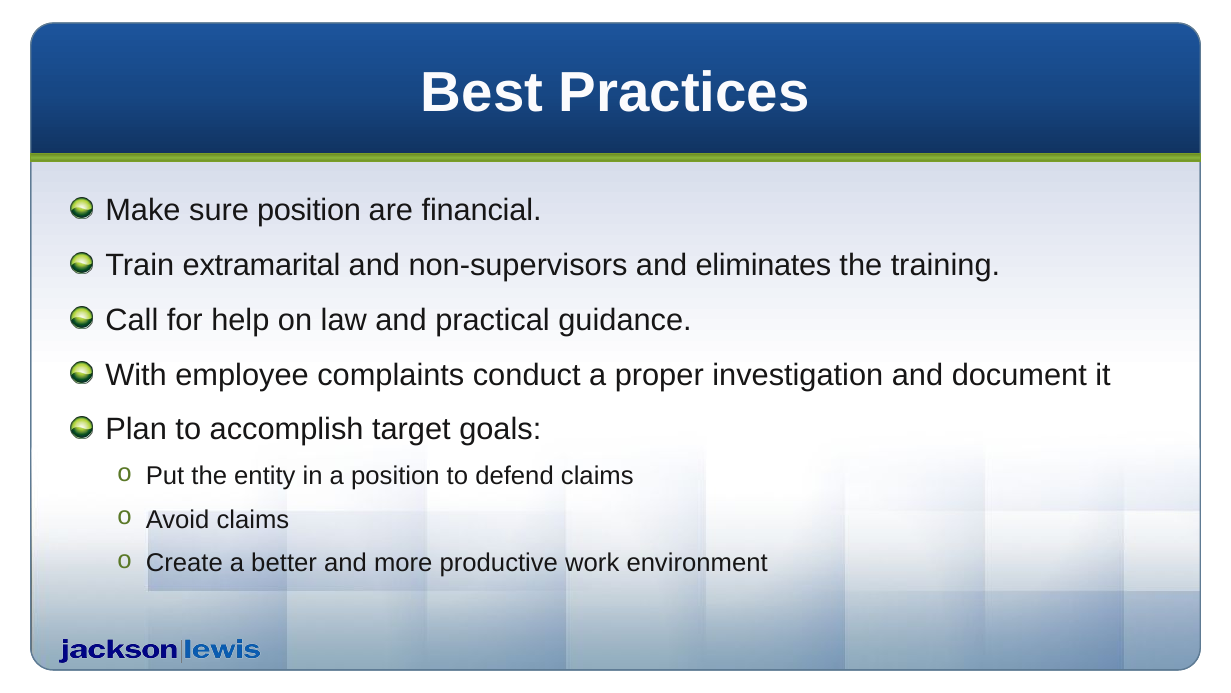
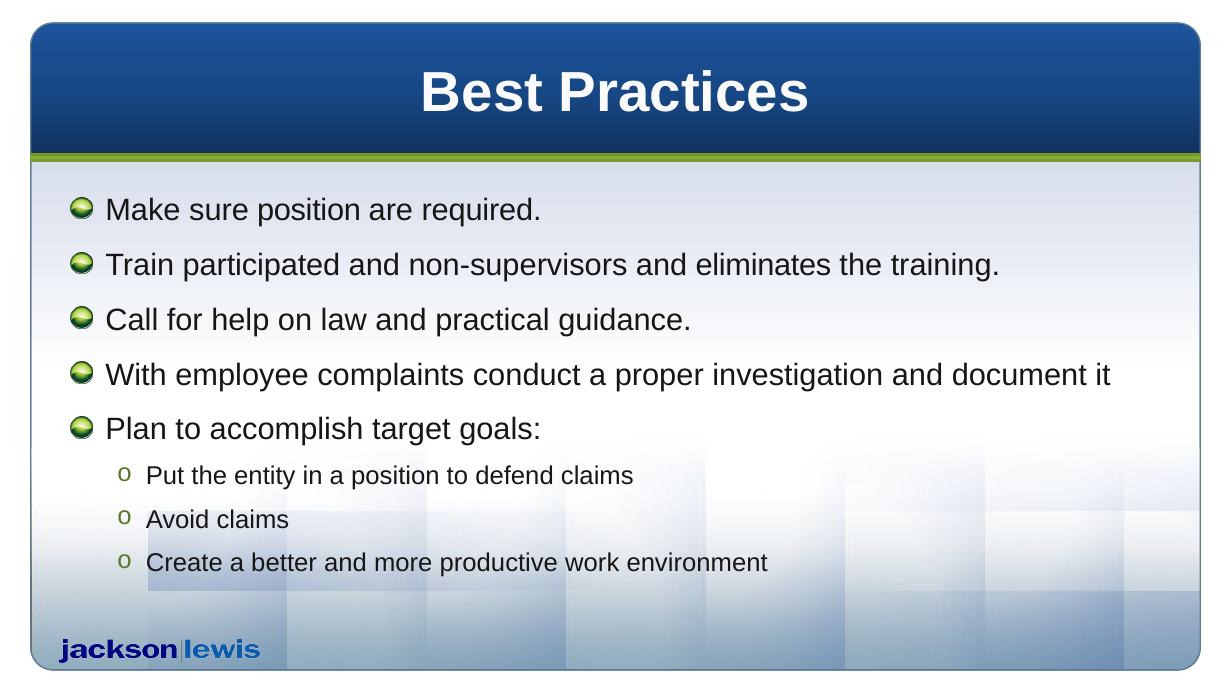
financial: financial -> required (482, 210)
extramarital: extramarital -> participated (261, 265)
